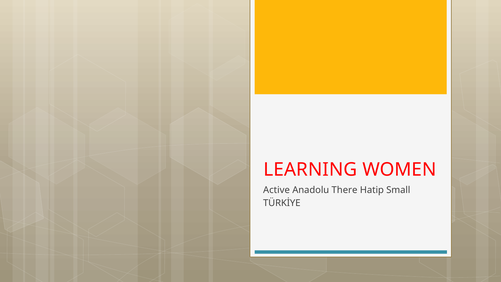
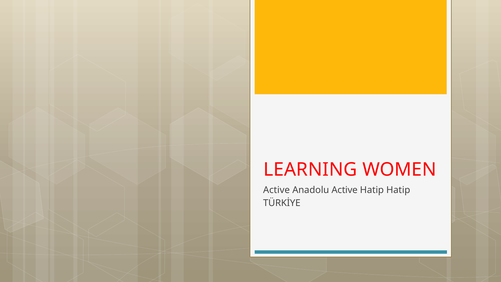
Anadolu There: There -> Active (345, 190)
Hatip Small: Small -> Hatip (398, 190)
